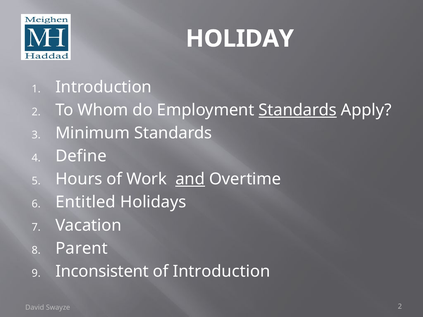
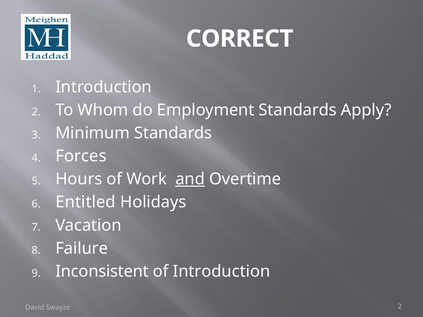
HOLIDAY: HOLIDAY -> CORRECT (240, 39)
Standards underline: present -> none (298, 110)
Define: Define -> Forces (81, 156)
Parent: Parent -> Failure (82, 248)
